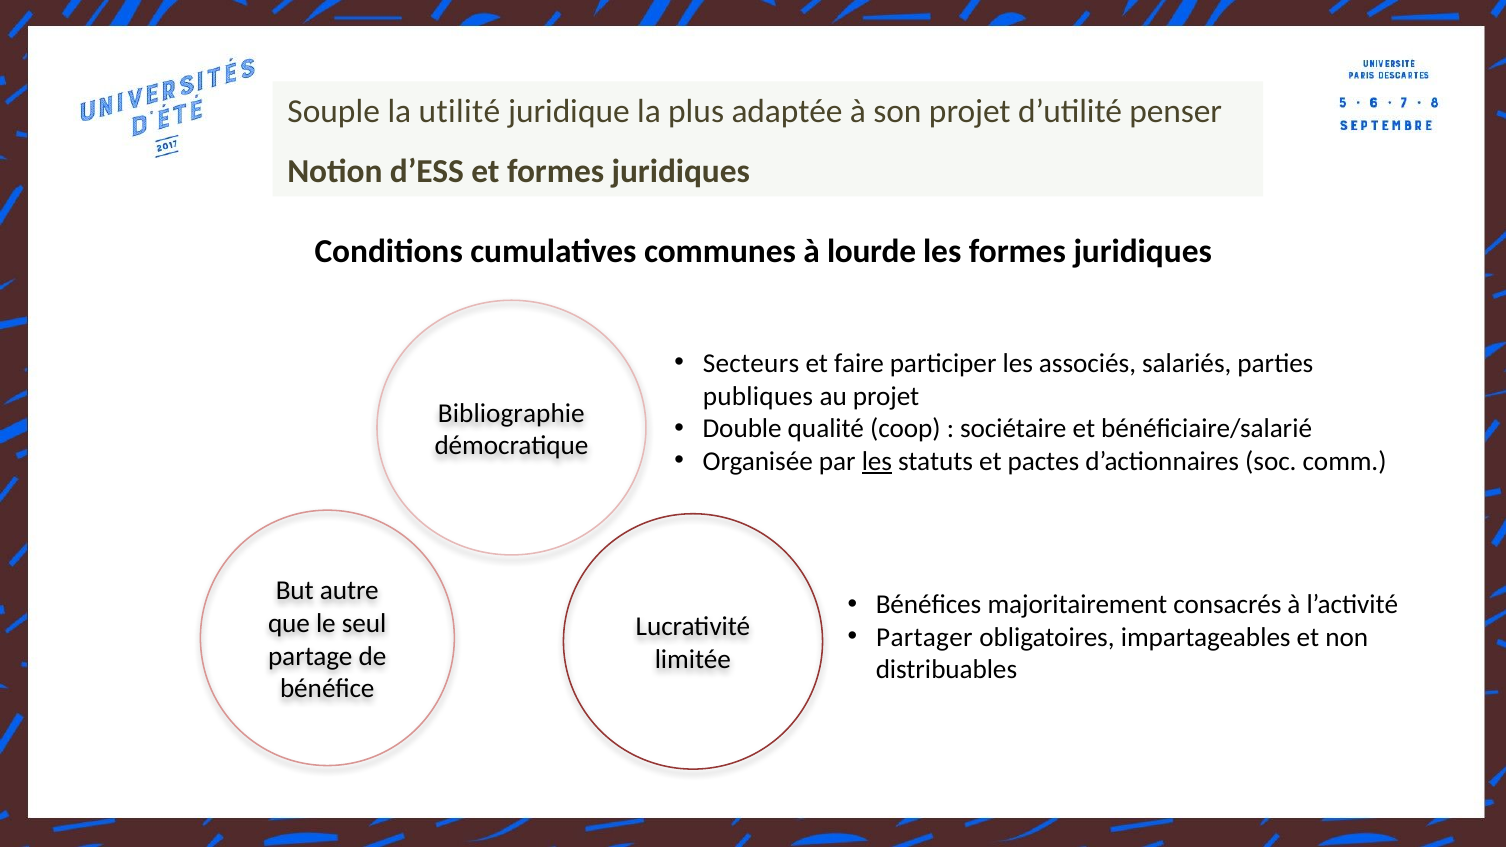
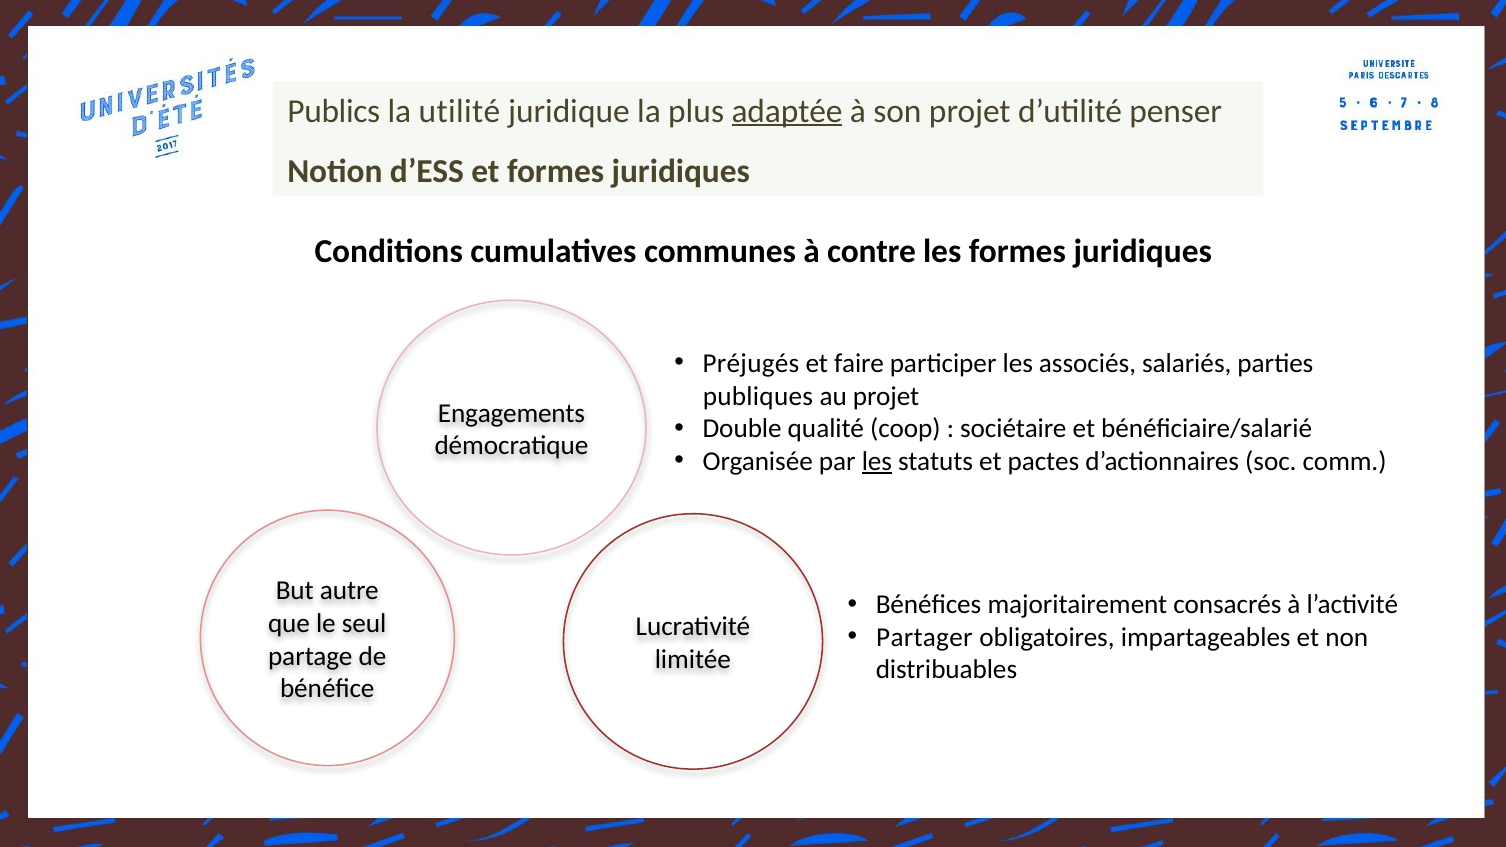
Souple: Souple -> Publics (334, 111)
adaptée underline: none -> present (787, 111)
lourde: lourde -> contre (872, 251)
Secteurs: Secteurs -> Préjugés (751, 363)
Bibliographie: Bibliographie -> Engagements (511, 413)
